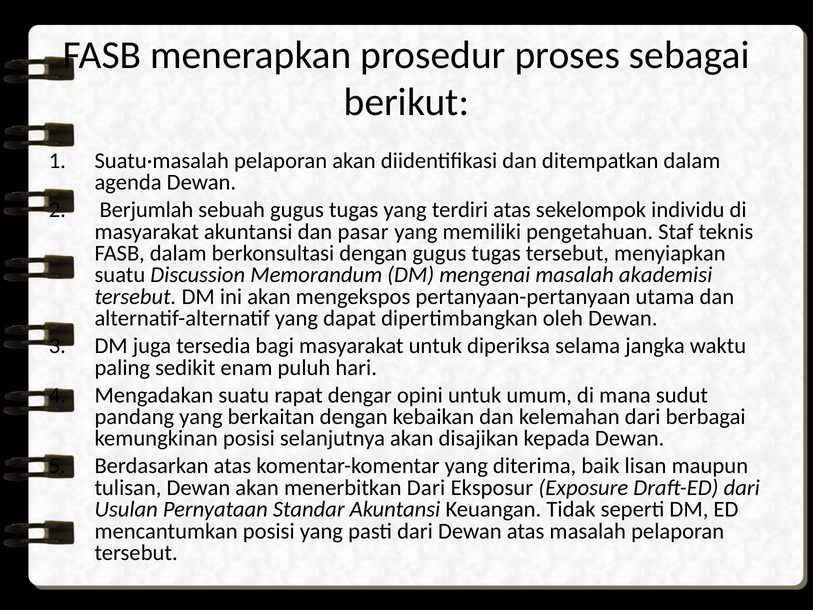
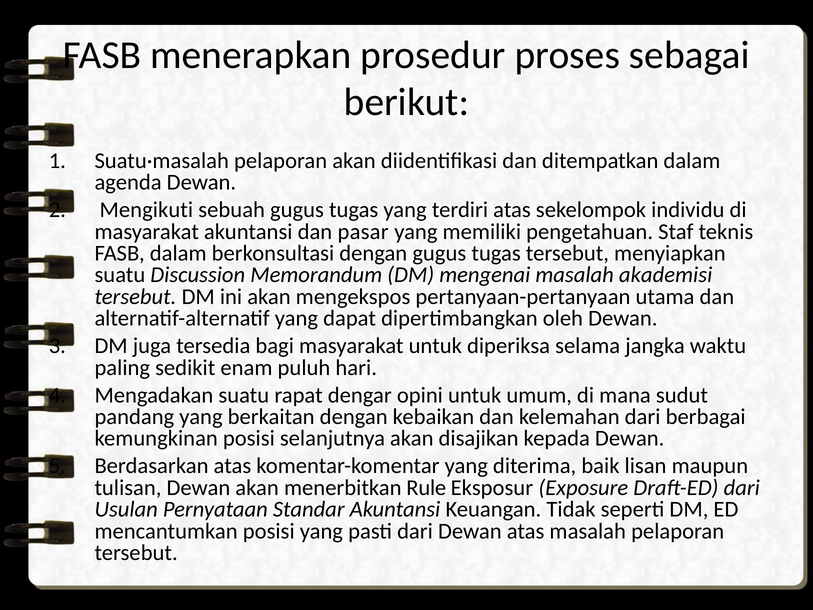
Berjumlah: Berjumlah -> Mengikuti (146, 210)
menerbitkan Dari: Dari -> Rule (426, 487)
